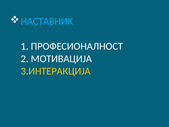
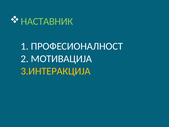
НАСТАВНИК colour: light blue -> light green (47, 21)
